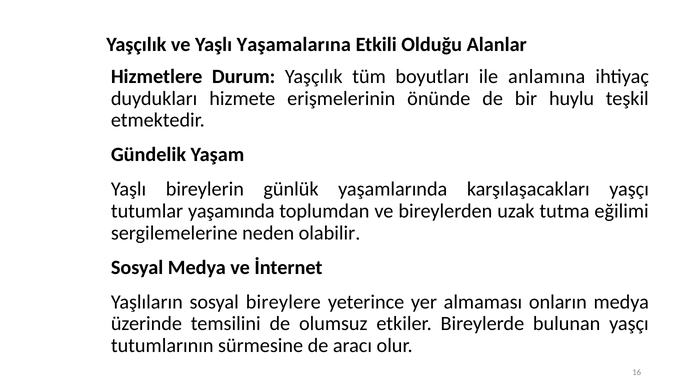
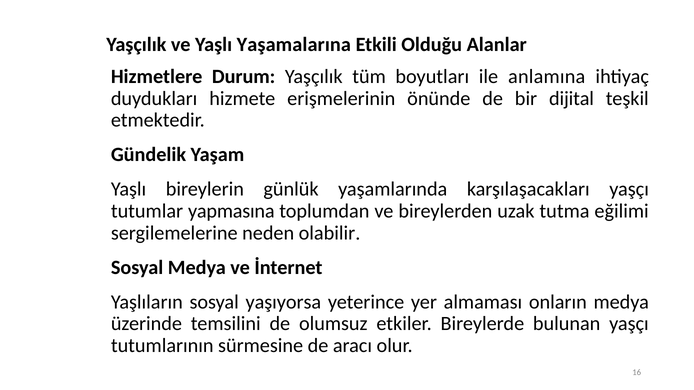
huylu: huylu -> dijital (572, 98)
yaşamında: yaşamında -> yapmasına (231, 211)
bireylere: bireylere -> yaşıyorsa (283, 302)
